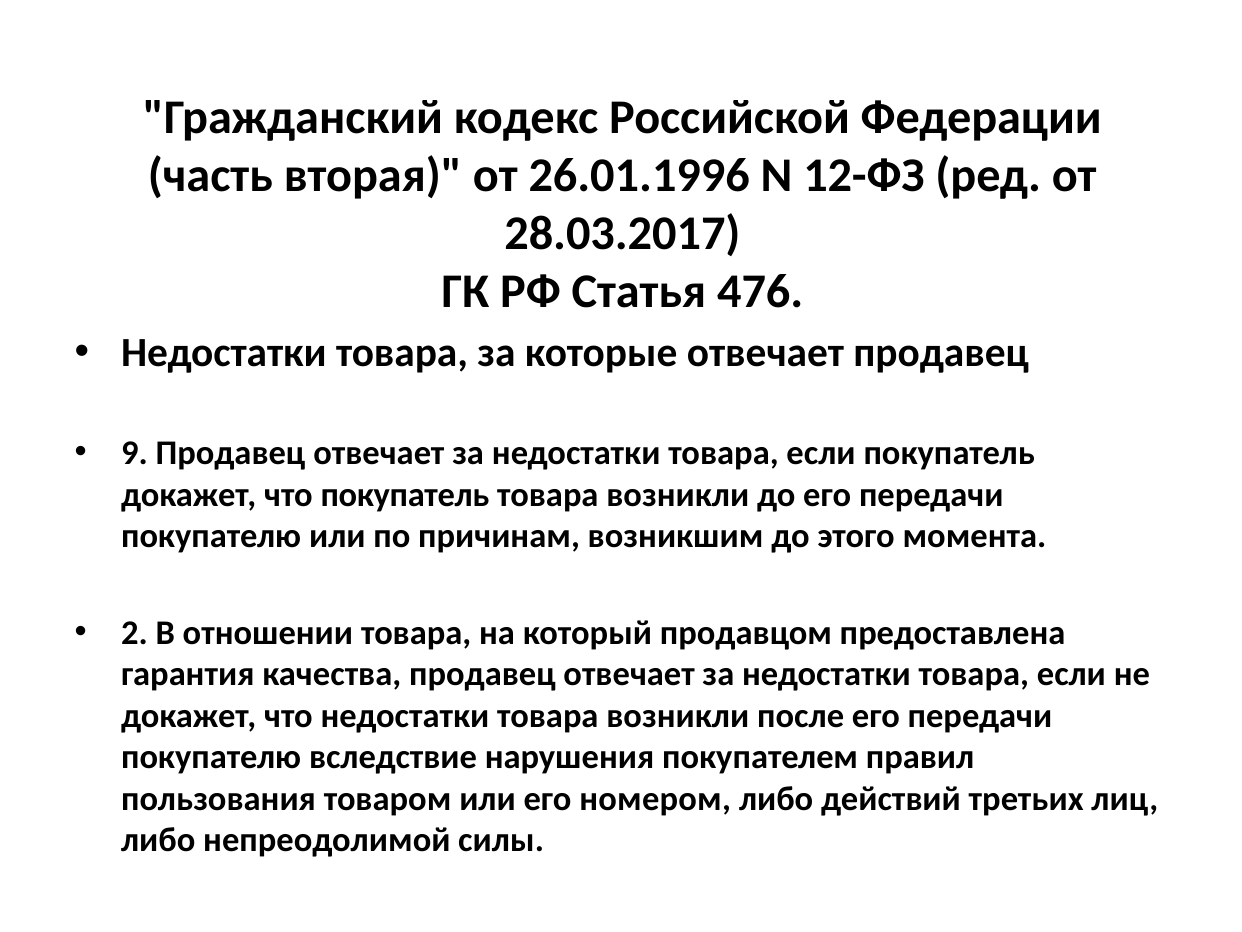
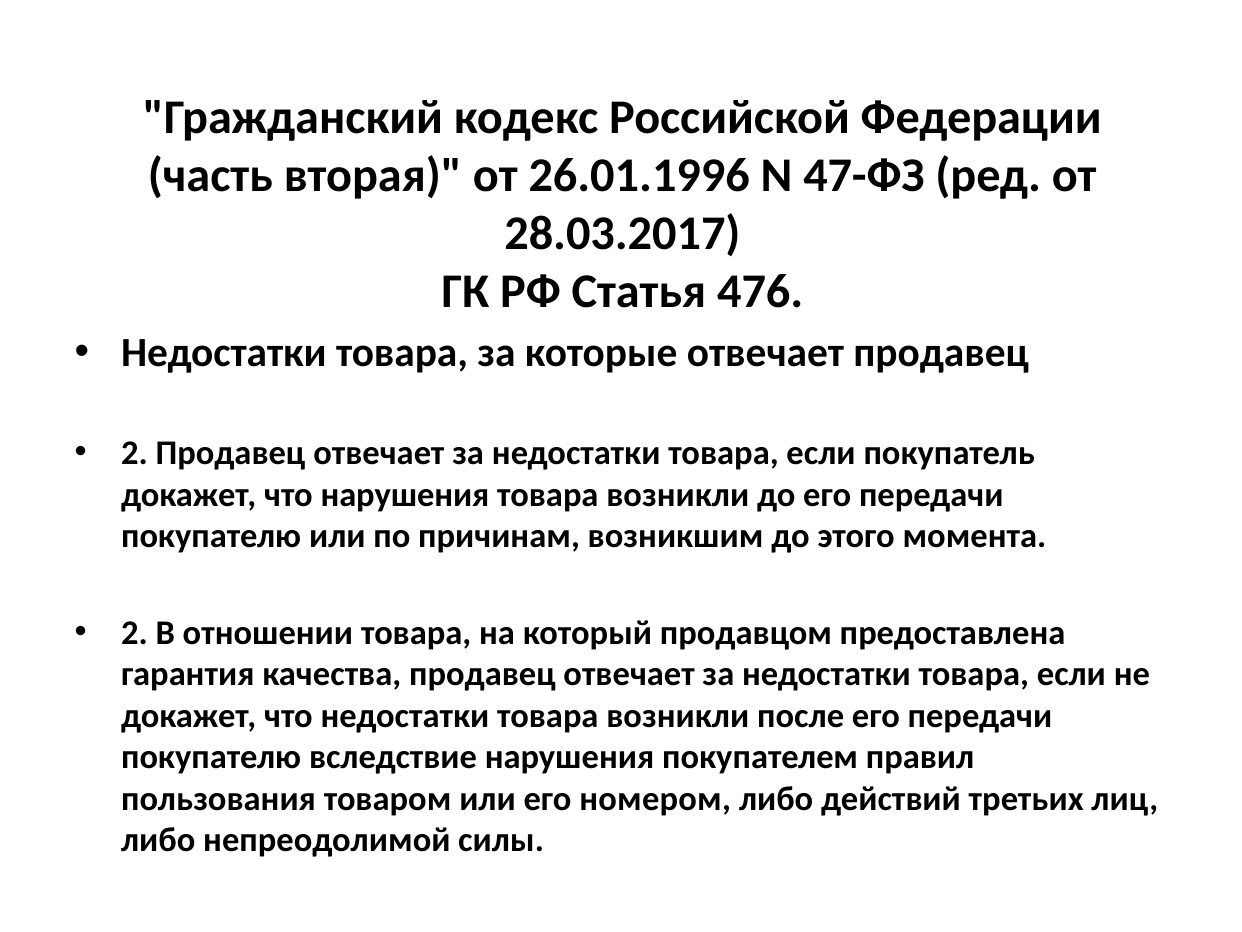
12-ФЗ: 12-ФЗ -> 47-ФЗ (864, 175)
9: 9 -> 2 (134, 453)
что покупатель: покупатель -> нарушения (405, 495)
